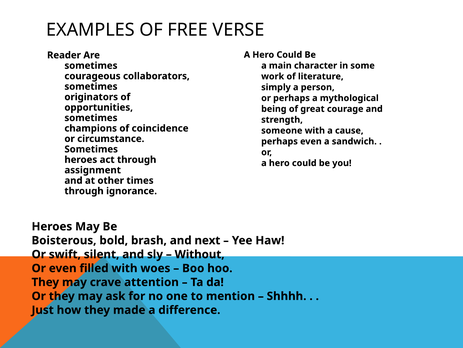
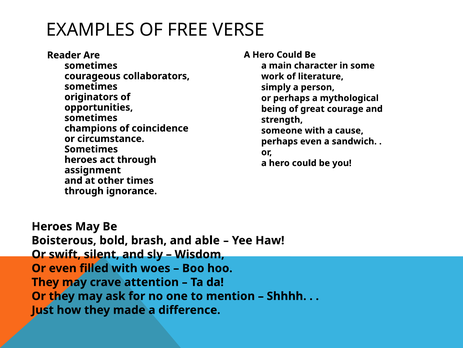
next: next -> able (207, 240)
Without: Without -> Wisdom (200, 254)
